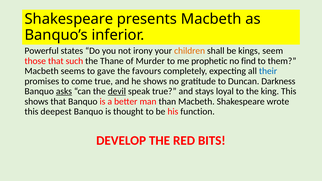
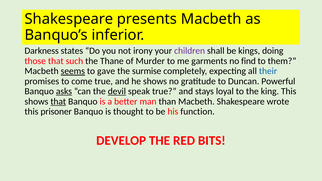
Powerful: Powerful -> Darkness (42, 51)
children colour: orange -> purple (190, 51)
seem: seem -> doing (273, 51)
prophetic: prophetic -> garments (209, 61)
seems underline: none -> present (73, 71)
favours: favours -> surmise (147, 71)
Darkness: Darkness -> Powerful (278, 81)
that underline: none -> present (58, 101)
deepest: deepest -> prisoner (56, 112)
